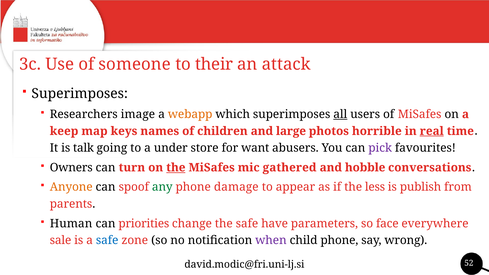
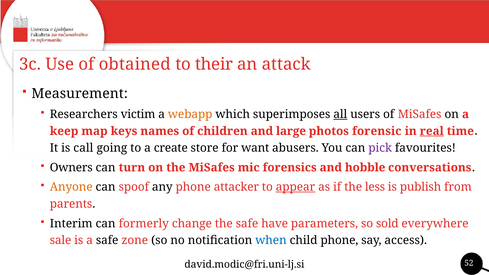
someone: someone -> obtained (135, 64)
Superimposes: Superimposes -> Measurement (80, 94)
image: image -> victim (138, 114)
horrible: horrible -> forensic (377, 131)
talk: talk -> call (83, 148)
under: under -> create (171, 148)
the underline: present -> none (176, 168)
gathered: gathered -> forensics (290, 168)
any colour: green -> black (162, 187)
damage: damage -> attacker (236, 187)
appear underline: none -> present (295, 187)
Human: Human -> Interim (71, 224)
priorities: priorities -> formerly (144, 224)
face: face -> sold (387, 224)
safe colour: blue -> black (107, 240)
when colour: purple -> blue (271, 240)
wrong: wrong -> access (406, 240)
